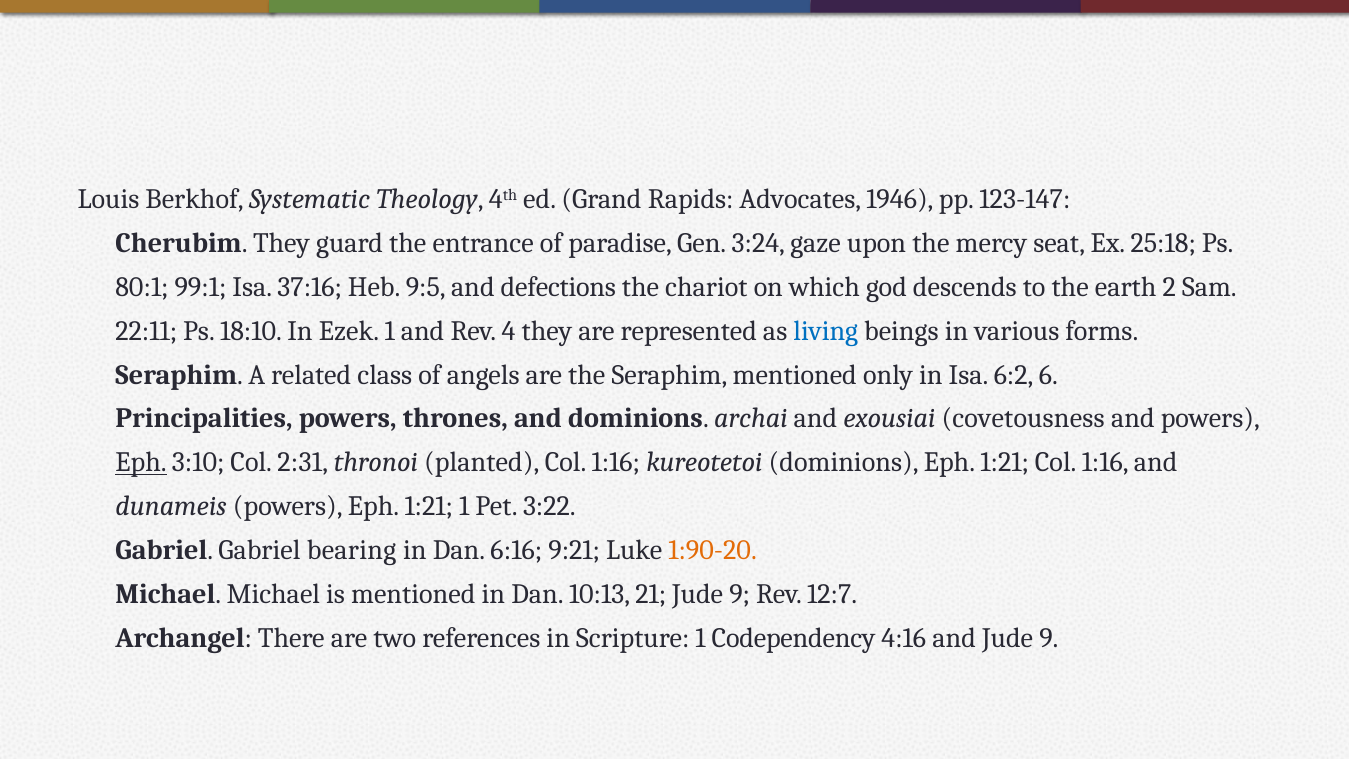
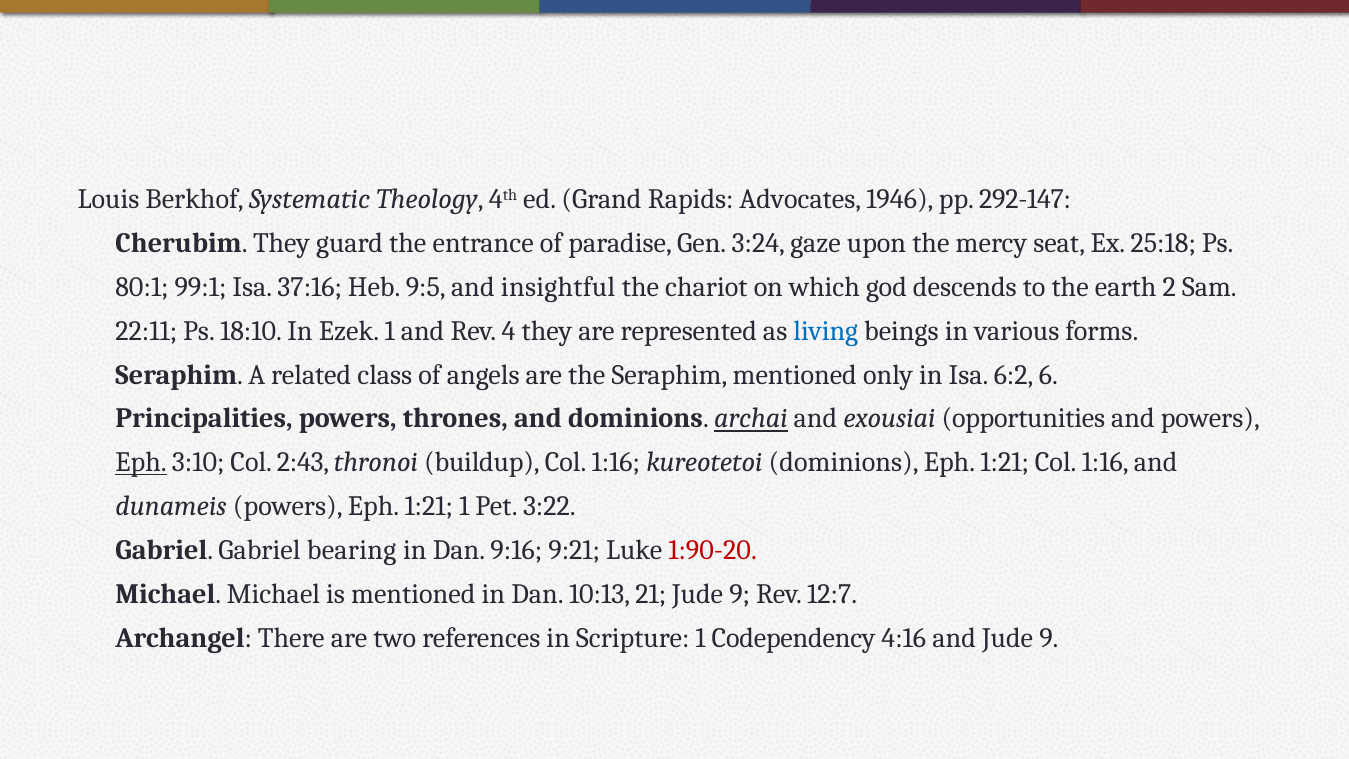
123-147: 123-147 -> 292-147 (1025, 199)
defections: defections -> insightful (558, 287)
archai underline: none -> present (751, 419)
covetousness: covetousness -> opportunities (1023, 419)
2:31: 2:31 -> 2:43 (303, 462)
planted: planted -> buildup (482, 462)
6:16: 6:16 -> 9:16 (516, 550)
1:90-20 colour: orange -> red (713, 550)
